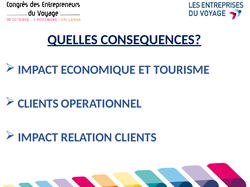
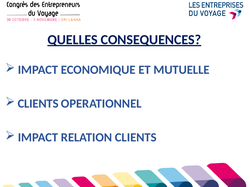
TOURISME: TOURISME -> MUTUELLE (182, 70)
